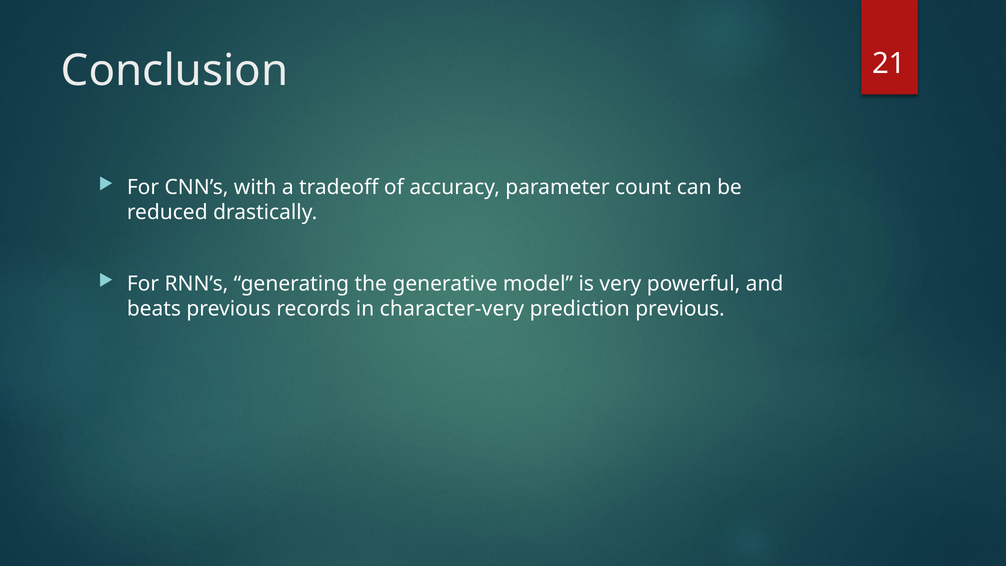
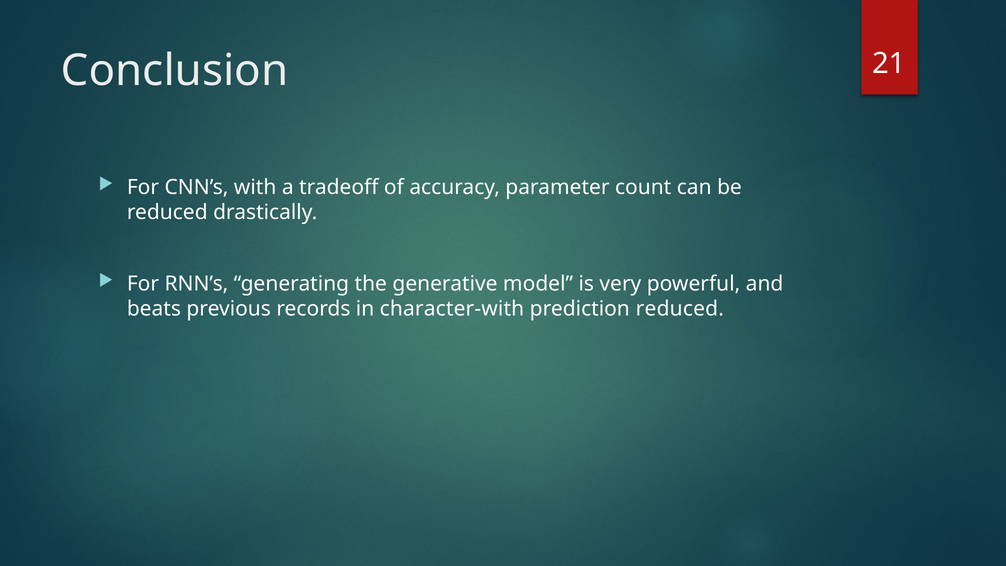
character-very: character-very -> character-with (452, 309)
prediction previous: previous -> reduced (680, 309)
